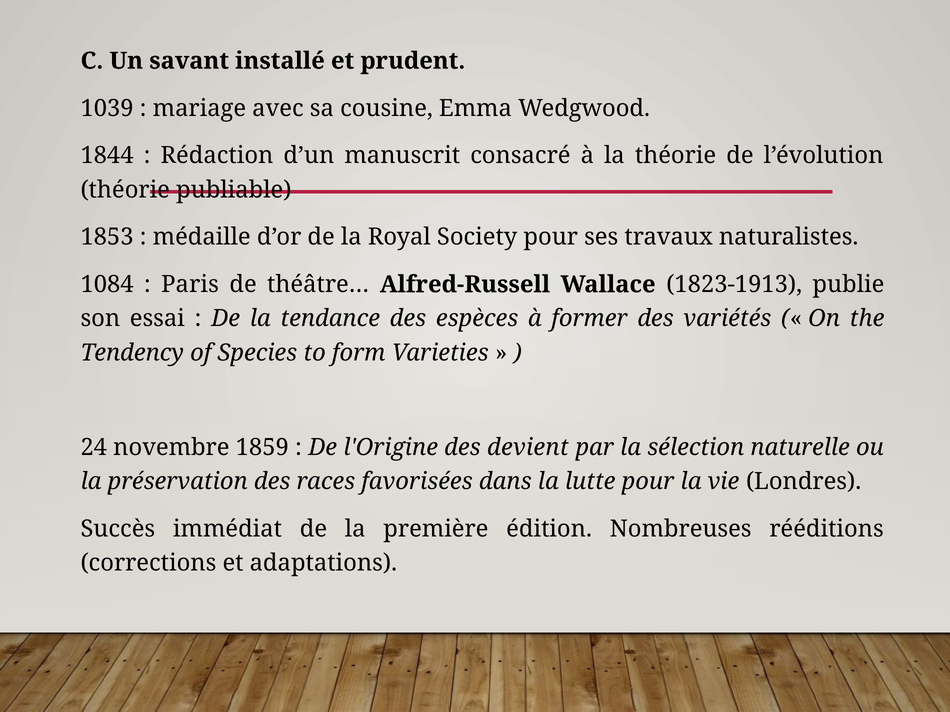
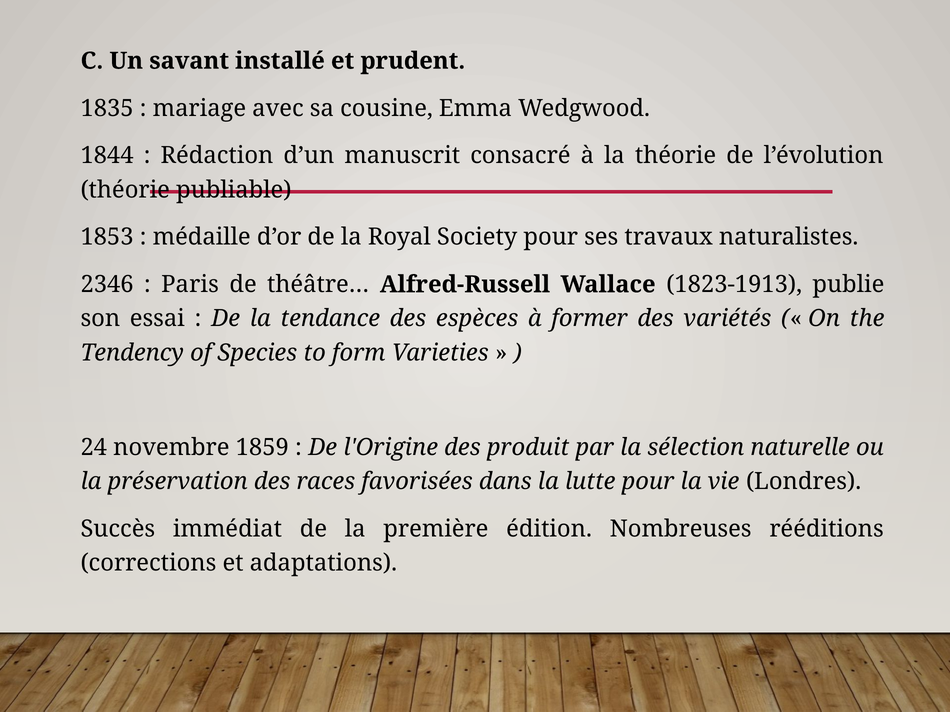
1039: 1039 -> 1835 (107, 108)
1084: 1084 -> 2346 (107, 285)
devient: devient -> produit (528, 448)
